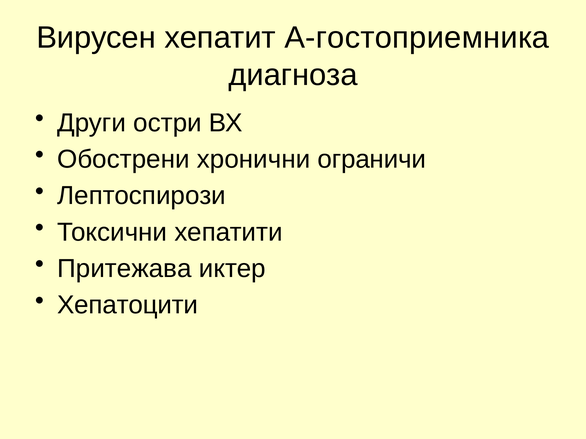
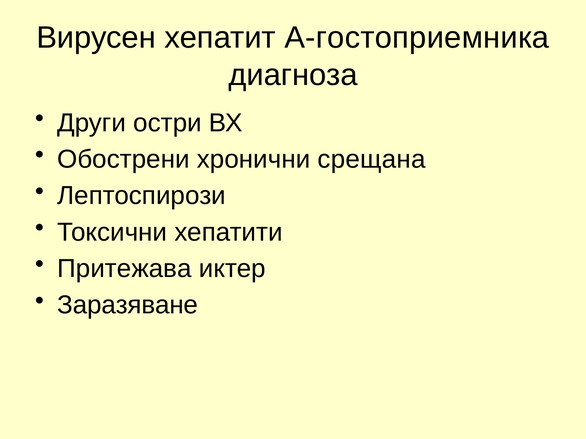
ограничи: ограничи -> срещана (372, 159)
Хепатоцити: Хепатоцити -> Заразяване (128, 305)
